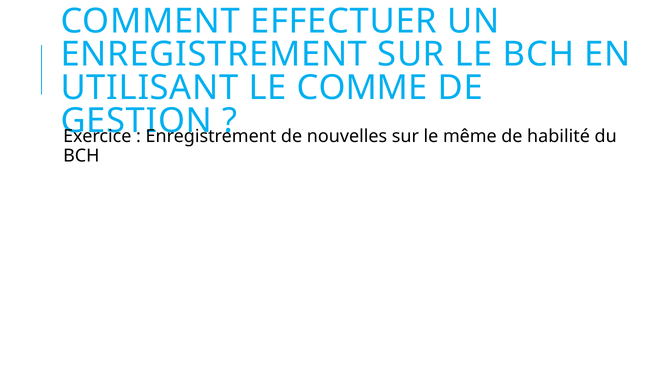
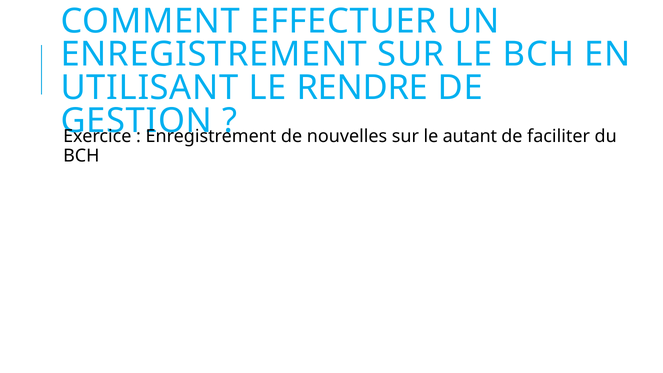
COMME: COMME -> RENDRE (362, 88)
même: même -> autant (470, 136)
habilité: habilité -> faciliter (559, 136)
